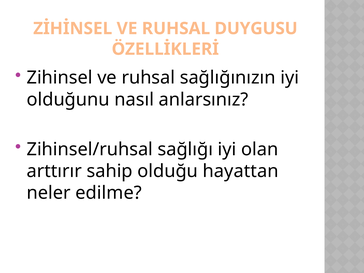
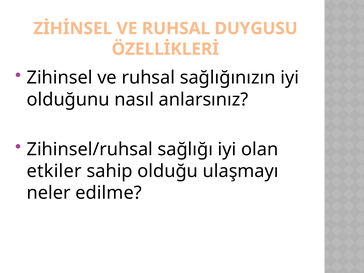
arttırır: arttırır -> etkiler (54, 171)
hayattan: hayattan -> ulaşmayı (241, 171)
